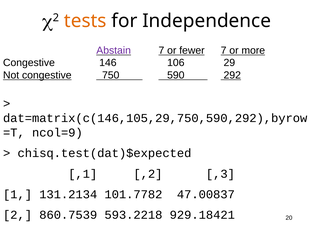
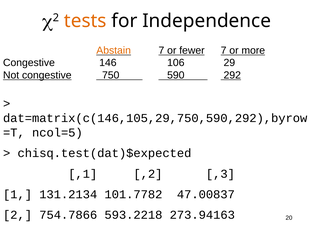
Abstain colour: purple -> orange (114, 50)
ncol=9: ncol=9 -> ncol=5 (57, 133)
860.7539: 860.7539 -> 754.7866 (68, 215)
929.18421: 929.18421 -> 273.94163 (202, 215)
